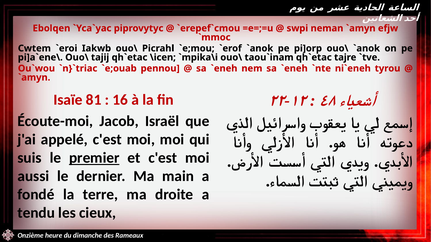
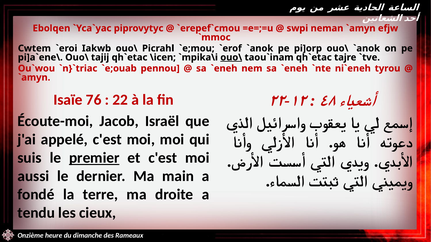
ouo\ underline: none -> present (231, 57)
81: 81 -> 76 (94, 100)
16: 16 -> 22 (120, 100)
